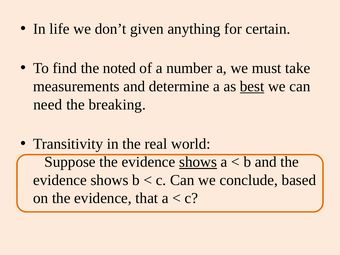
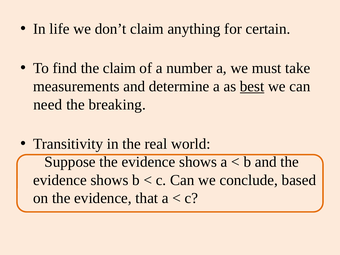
don’t given: given -> claim (147, 29)
the noted: noted -> claim (119, 68)
shows underline: present -> none (198, 162)
